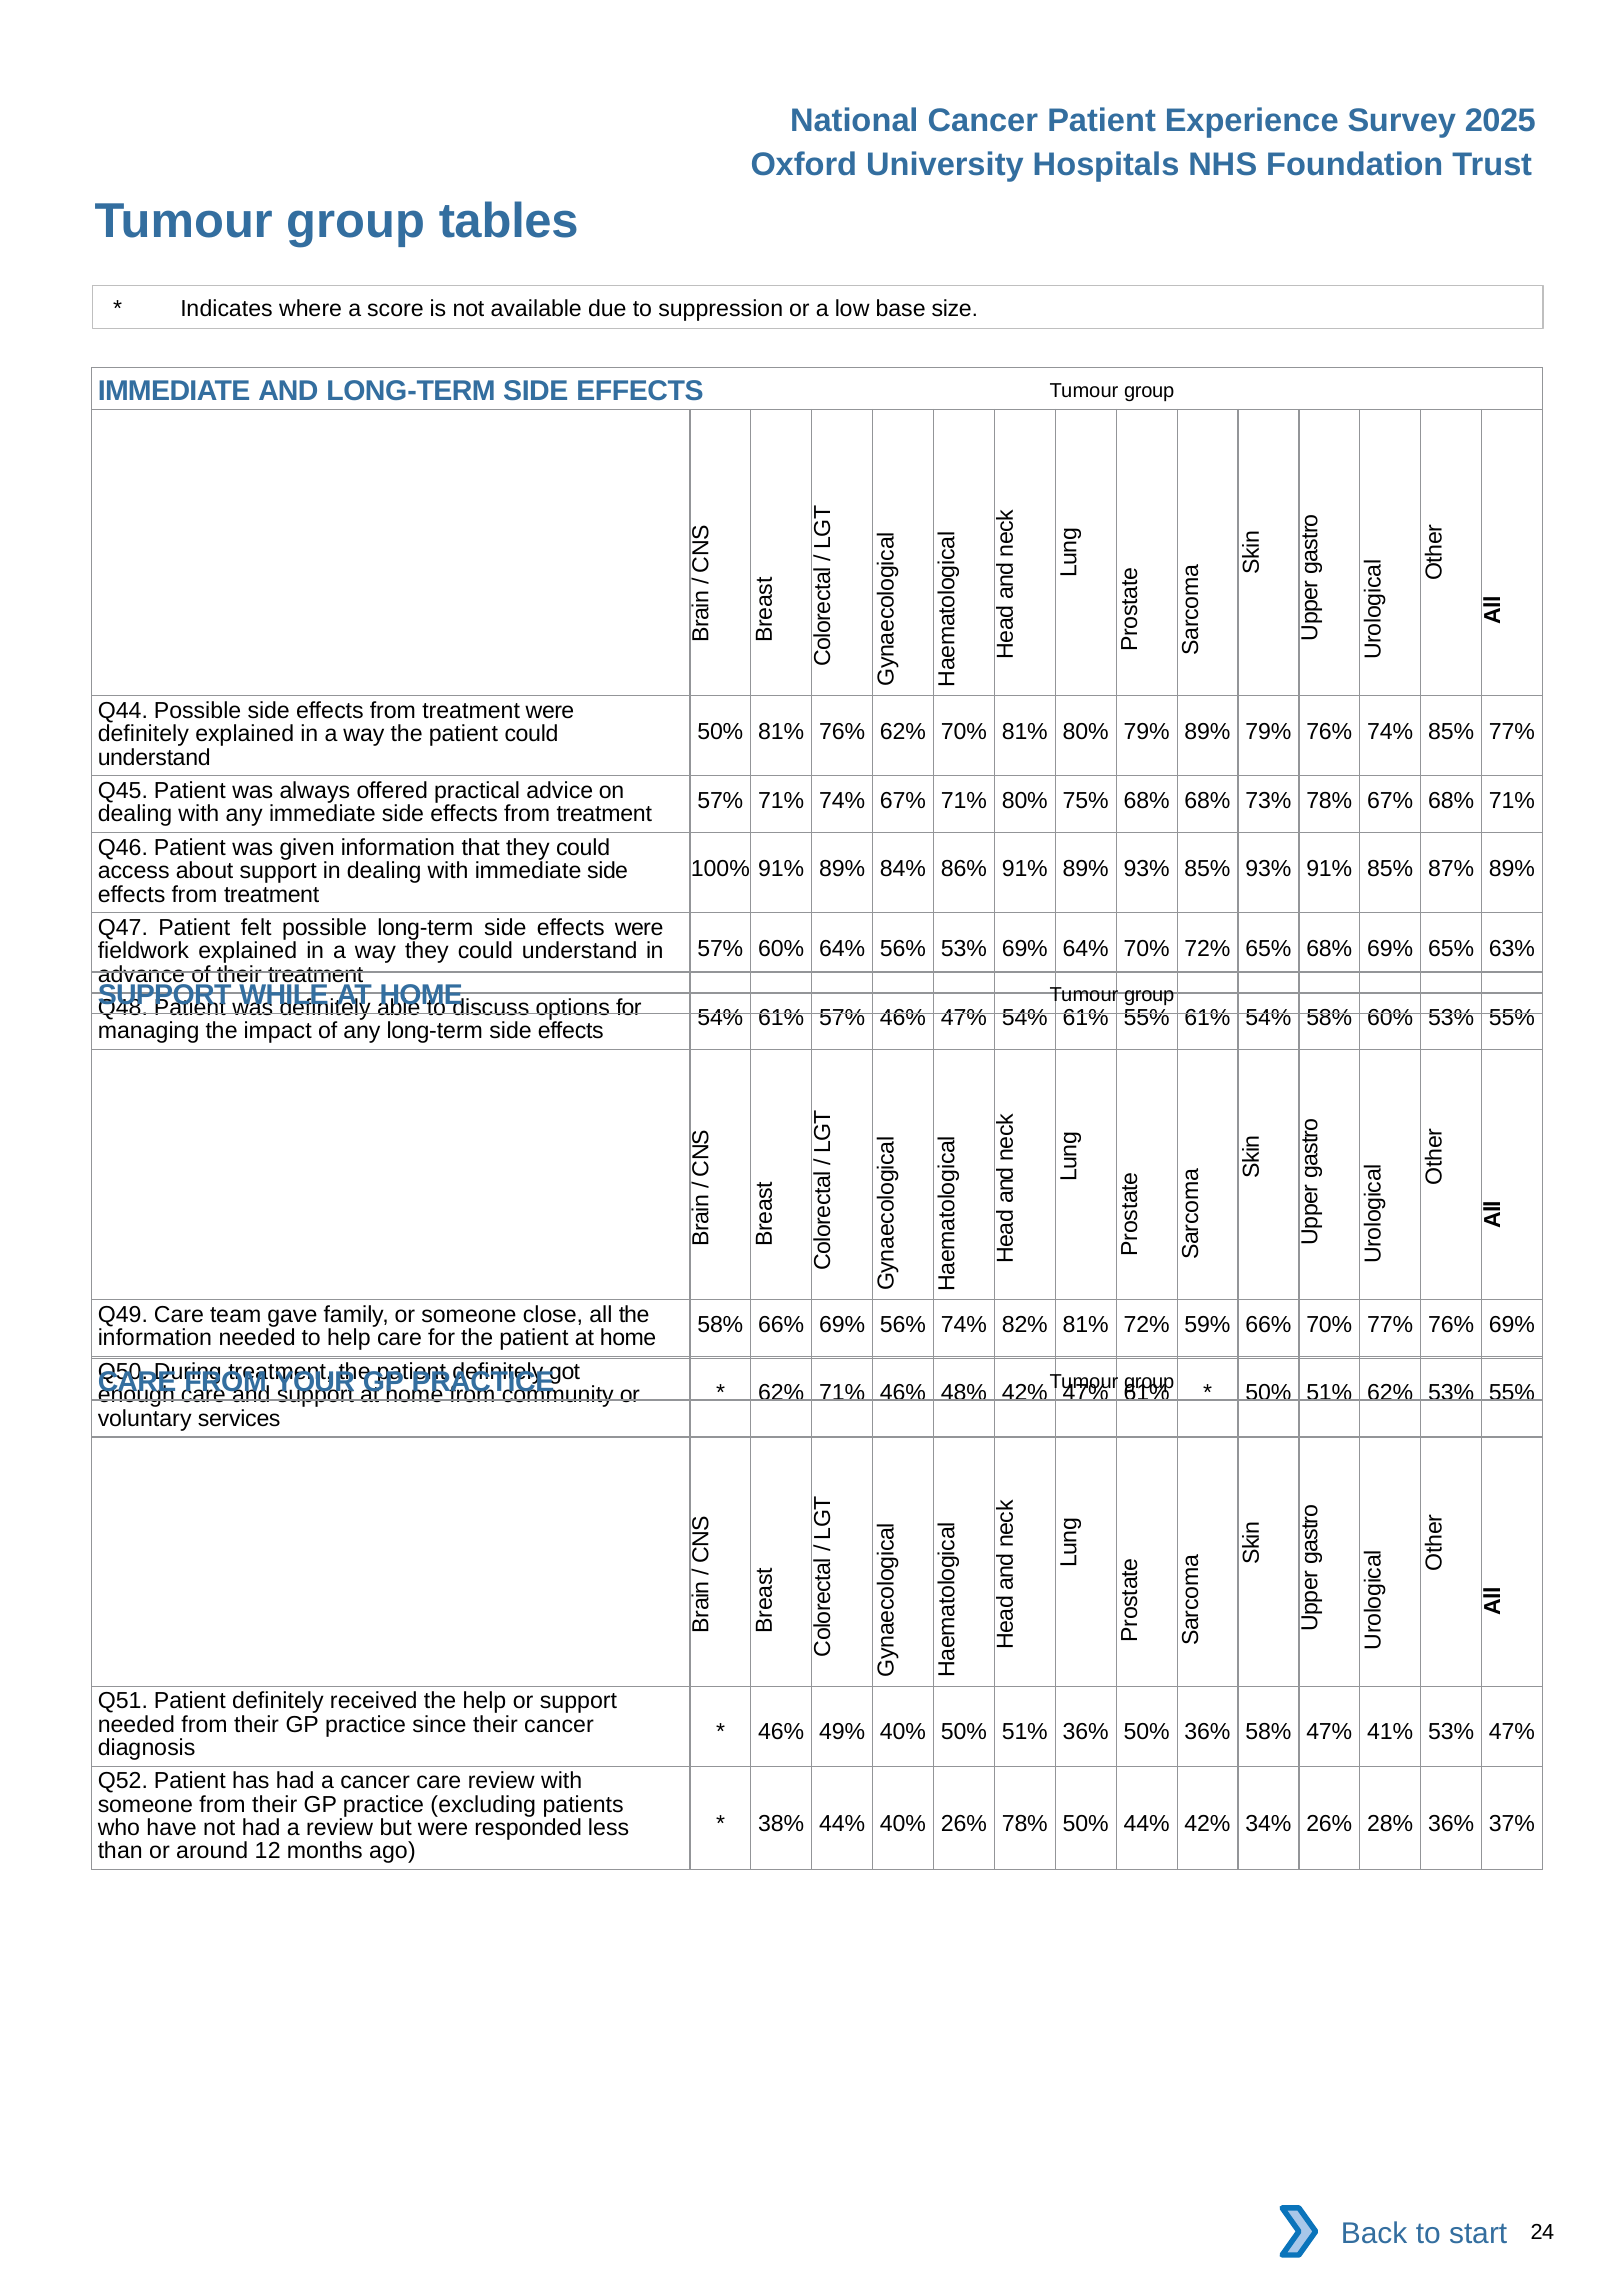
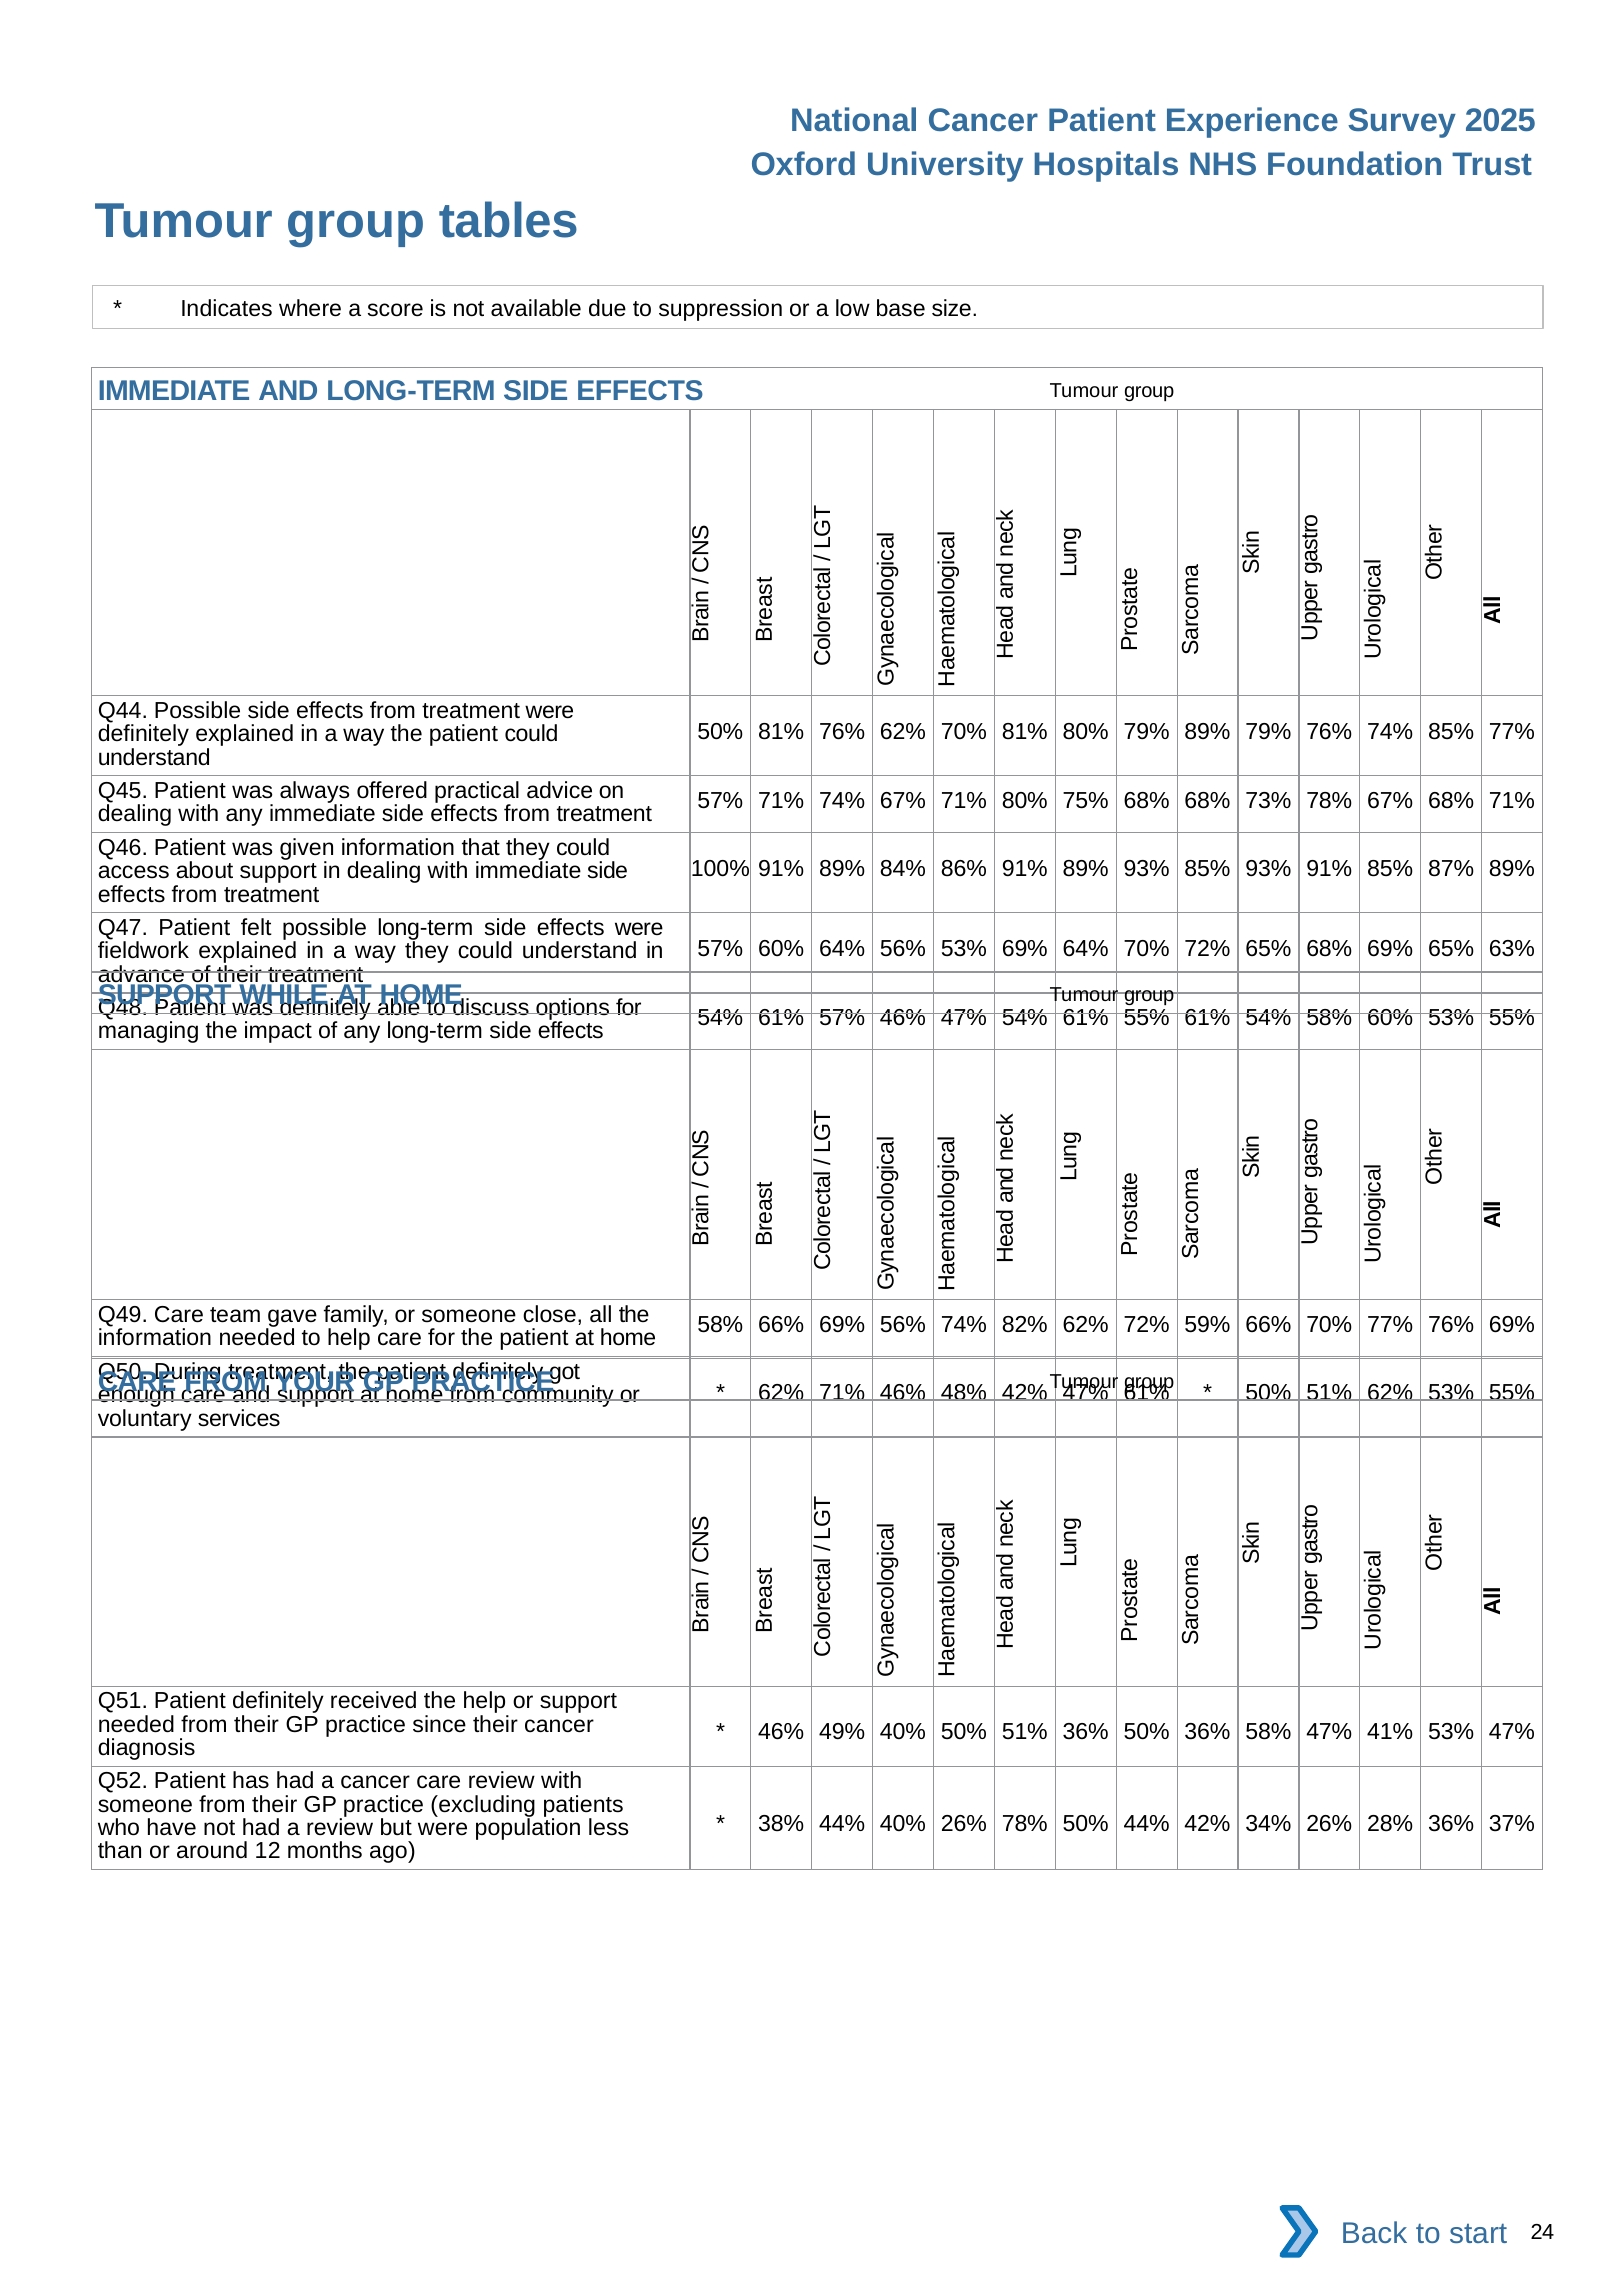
82% 81%: 81% -> 62% (1086, 1324)
responded: responded -> population (528, 1828)
